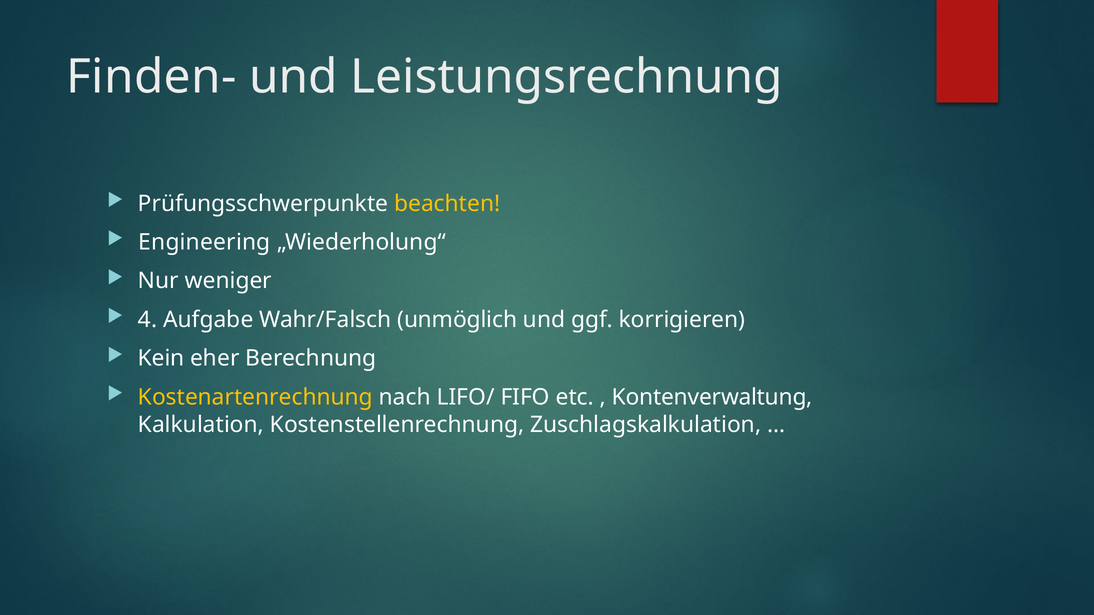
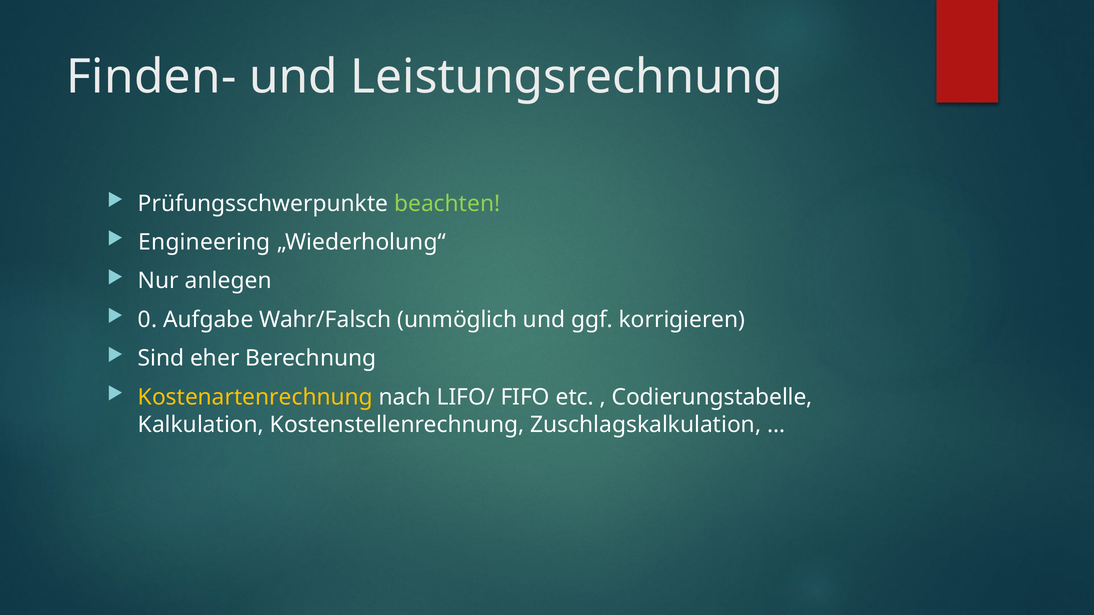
beachten colour: yellow -> light green (447, 204)
weniger: weniger -> anlegen (228, 281)
4: 4 -> 0 (148, 320)
Kein: Kein -> Sind (161, 359)
Kontenverwaltung: Kontenverwaltung -> Codierungstabelle (712, 397)
